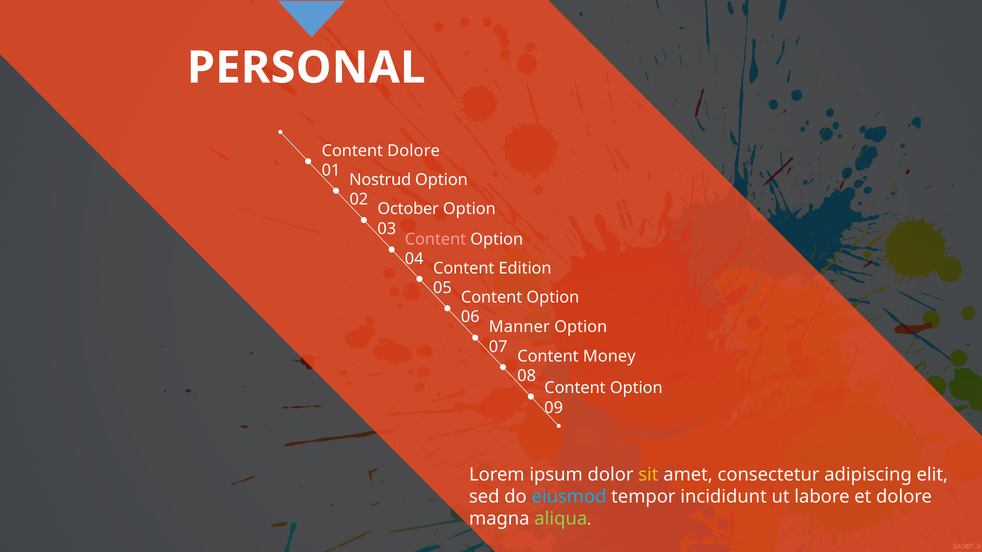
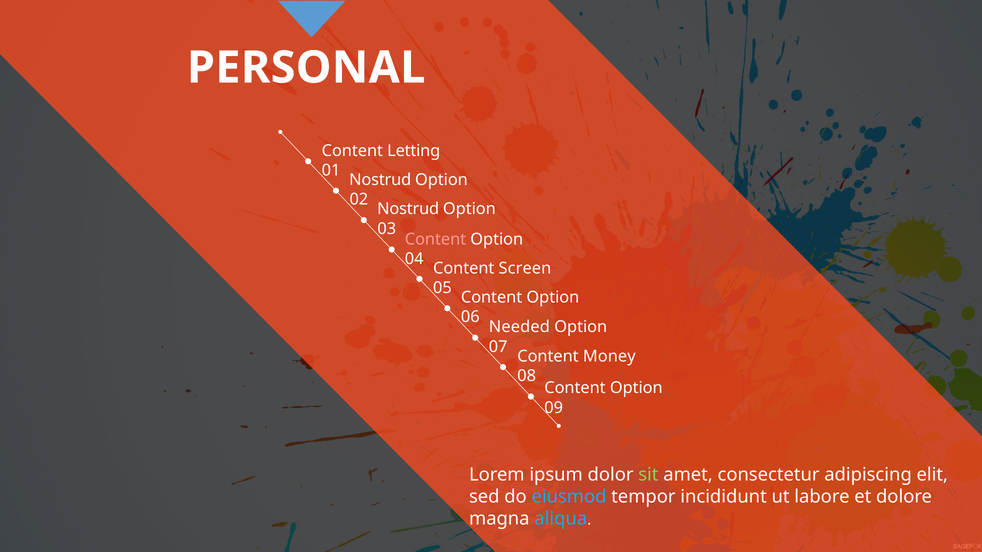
Content Dolore: Dolore -> Letting (414, 151)
October: October -> Nostrud (408, 209)
Edition: Edition -> Screen (525, 268)
Manner: Manner -> Needed (519, 327)
sit colour: yellow -> light green (648, 475)
aliqua colour: light green -> light blue (561, 519)
